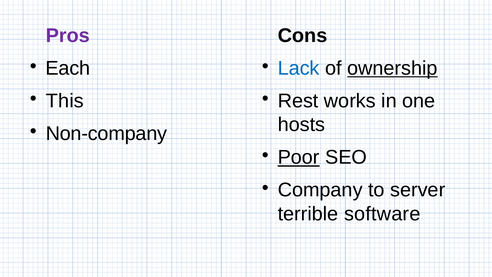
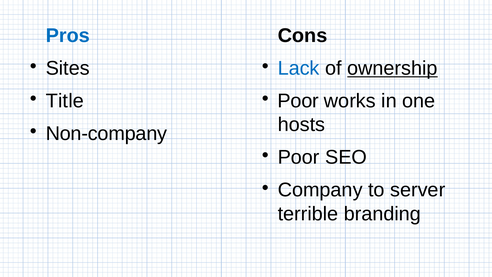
Pros colour: purple -> blue (68, 36)
Each: Each -> Sites (68, 68)
This: This -> Title (65, 101)
Rest: Rest -> Poor (298, 101)
Poor underline: present -> none (299, 157)
software: software -> branding (382, 214)
